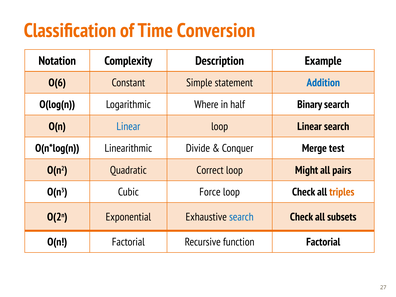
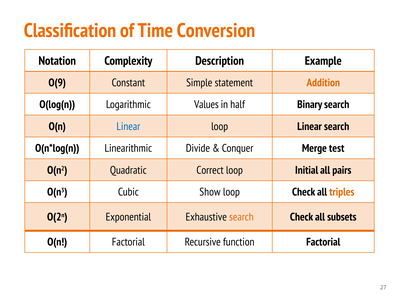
O(6: O(6 -> O(9 (57, 83)
Addition colour: blue -> orange (323, 83)
Where: Where -> Values (206, 105)
Might: Might -> Initial (307, 170)
Force: Force -> Show (210, 192)
search colour: blue -> orange (241, 217)
